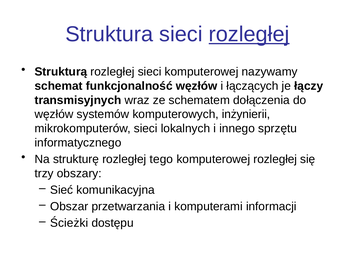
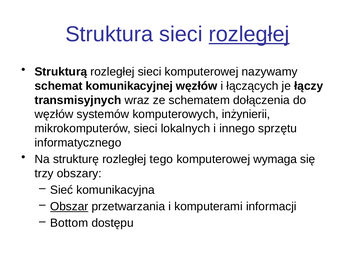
funkcjonalność: funkcjonalność -> komunikacyjnej (129, 86)
komputerowej rozległej: rozległej -> wymaga (275, 159)
Obszar underline: none -> present (69, 207)
Ścieżki: Ścieżki -> Bottom (69, 223)
